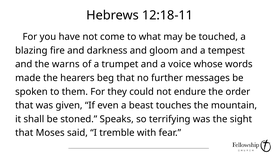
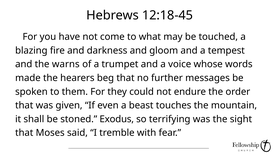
12:18-11: 12:18-11 -> 12:18-45 (168, 15)
Speaks: Speaks -> Exodus (117, 119)
